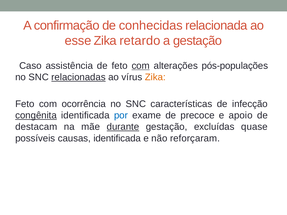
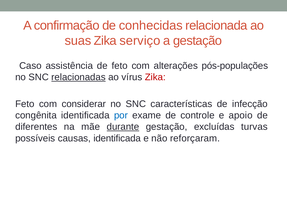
esse: esse -> suas (78, 41)
retardo: retardo -> serviço (140, 41)
com underline: present -> none (141, 66)
Zika colour: orange -> red (155, 77)
ocorrência: ocorrência -> considerar (84, 104)
congênita underline: present -> none (36, 115)
precoce: precoce -> controle (198, 115)
destacam: destacam -> diferentes (36, 127)
quase: quase -> turvas (254, 127)
